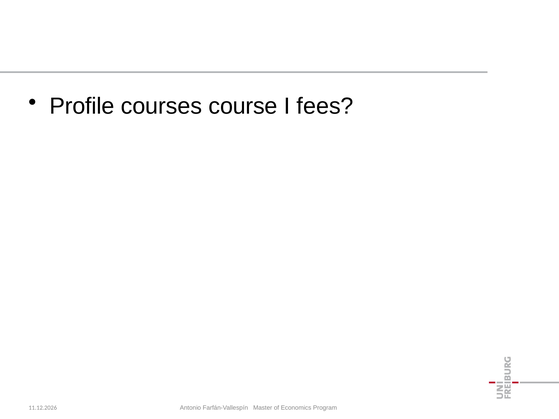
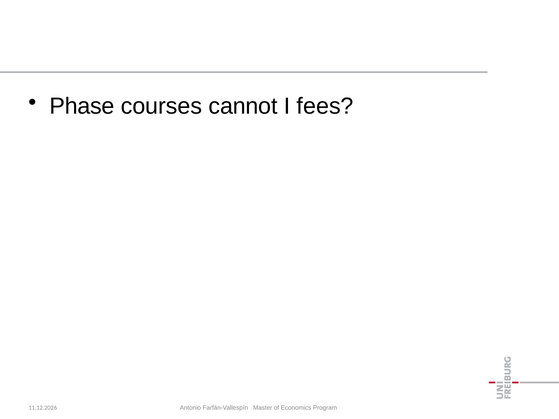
Profile: Profile -> Phase (82, 106)
course: course -> cannot (243, 106)
